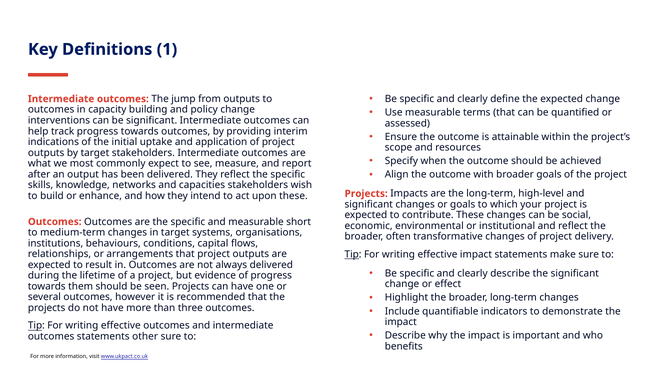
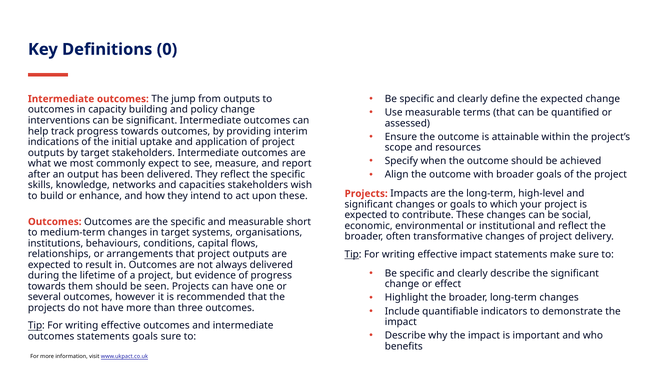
1: 1 -> 0 (167, 49)
statements other: other -> goals (145, 337)
